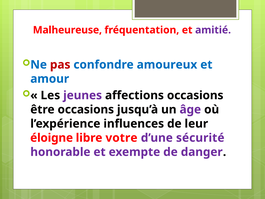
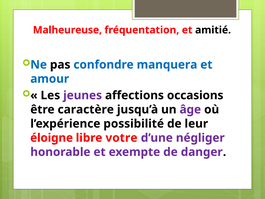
amitié colour: purple -> black (213, 30)
pas colour: red -> black (60, 65)
amoureux: amoureux -> manquera (167, 65)
être occasions: occasions -> caractère (86, 109)
influences: influences -> possibilité (134, 124)
sécurité: sécurité -> négliger (200, 138)
